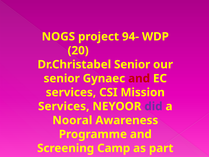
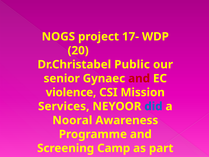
94-: 94- -> 17- (130, 37)
Dr.Christabel Senior: Senior -> Public (132, 64)
services: services -> violence (71, 92)
did colour: purple -> blue (153, 106)
